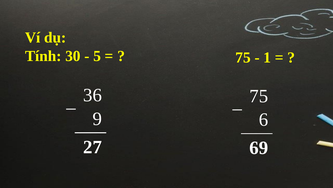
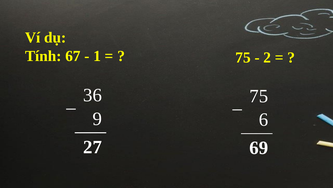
30: 30 -> 67 (73, 56)
5: 5 -> 1 (97, 56)
1: 1 -> 2 (267, 57)
